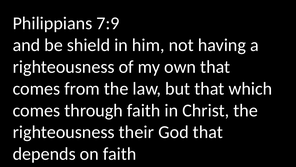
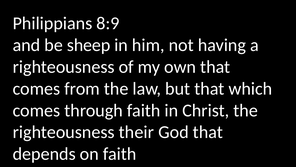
7:9: 7:9 -> 8:9 (108, 23)
shield: shield -> sheep (89, 45)
